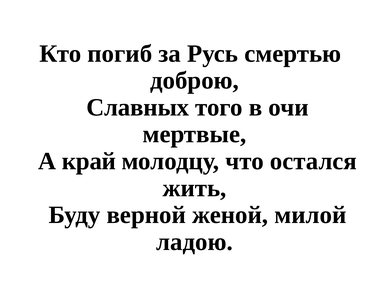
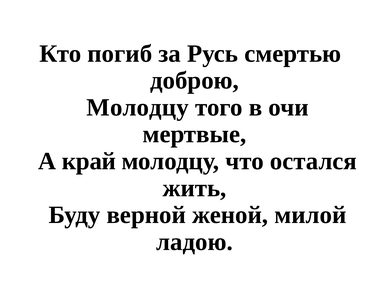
Славных: Славных -> Молодцу (138, 107)
